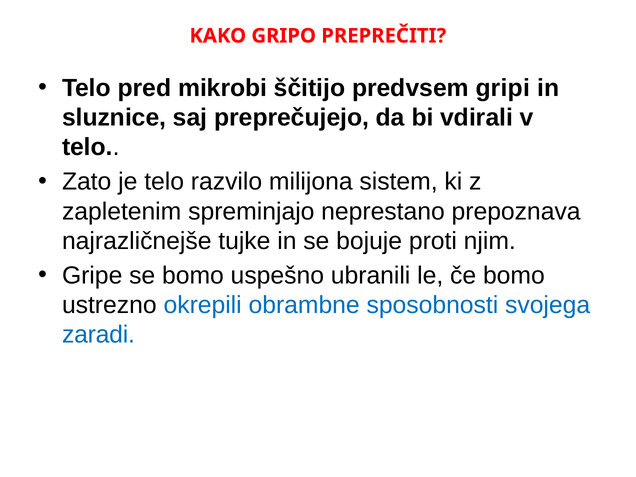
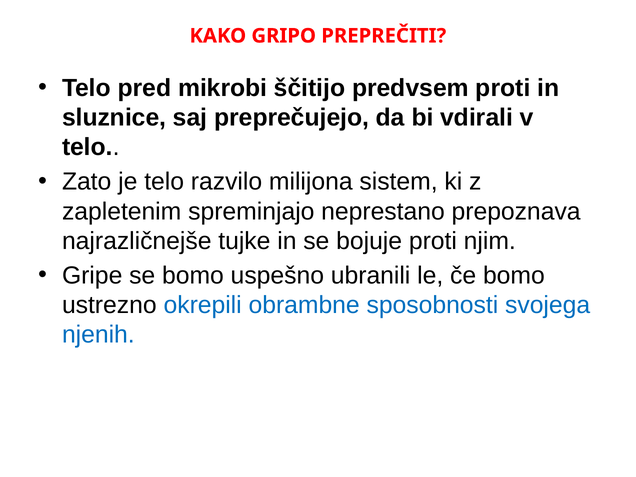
predvsem gripi: gripi -> proti (503, 88)
zaradi: zaradi -> njenih (98, 335)
